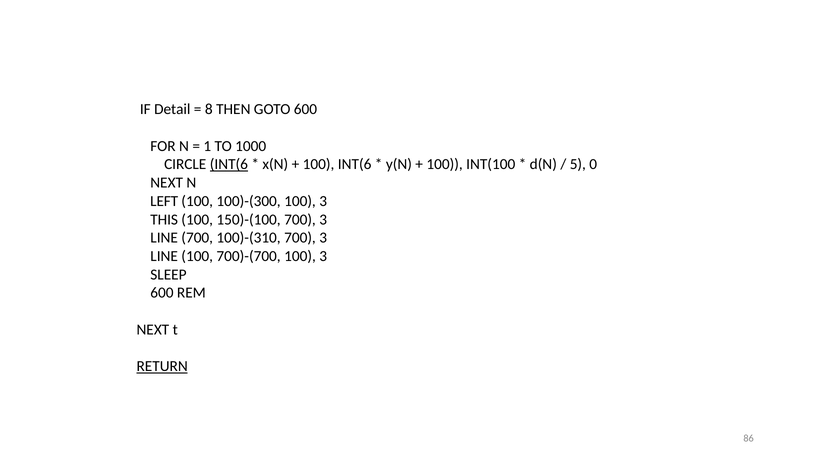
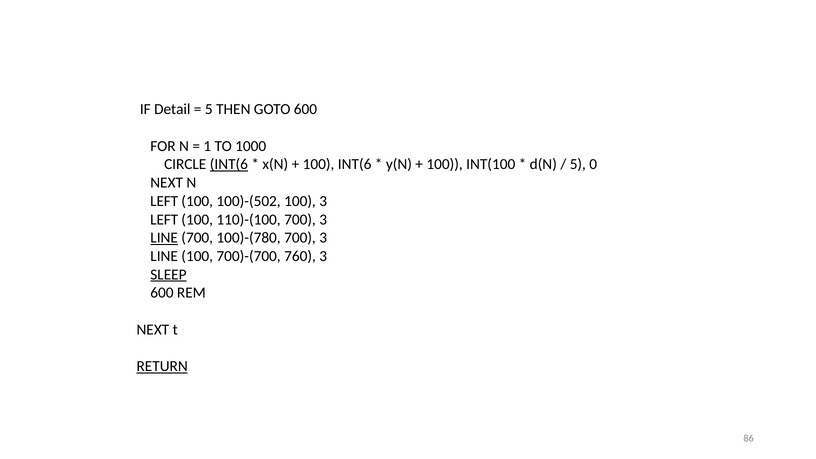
8: 8 -> 5 (209, 109)
100)-(300: 100)-(300 -> 100)-(502 (249, 201)
THIS: THIS -> LEFT (164, 219)
150)-(100: 150)-(100 -> 110)-(100 (249, 219)
LINE underline: none -> present (164, 238)
100)-(310: 100)-(310 -> 100)-(780 (249, 238)
700)-(700 100: 100 -> 760 (300, 256)
SLEEP underline: none -> present (168, 275)
